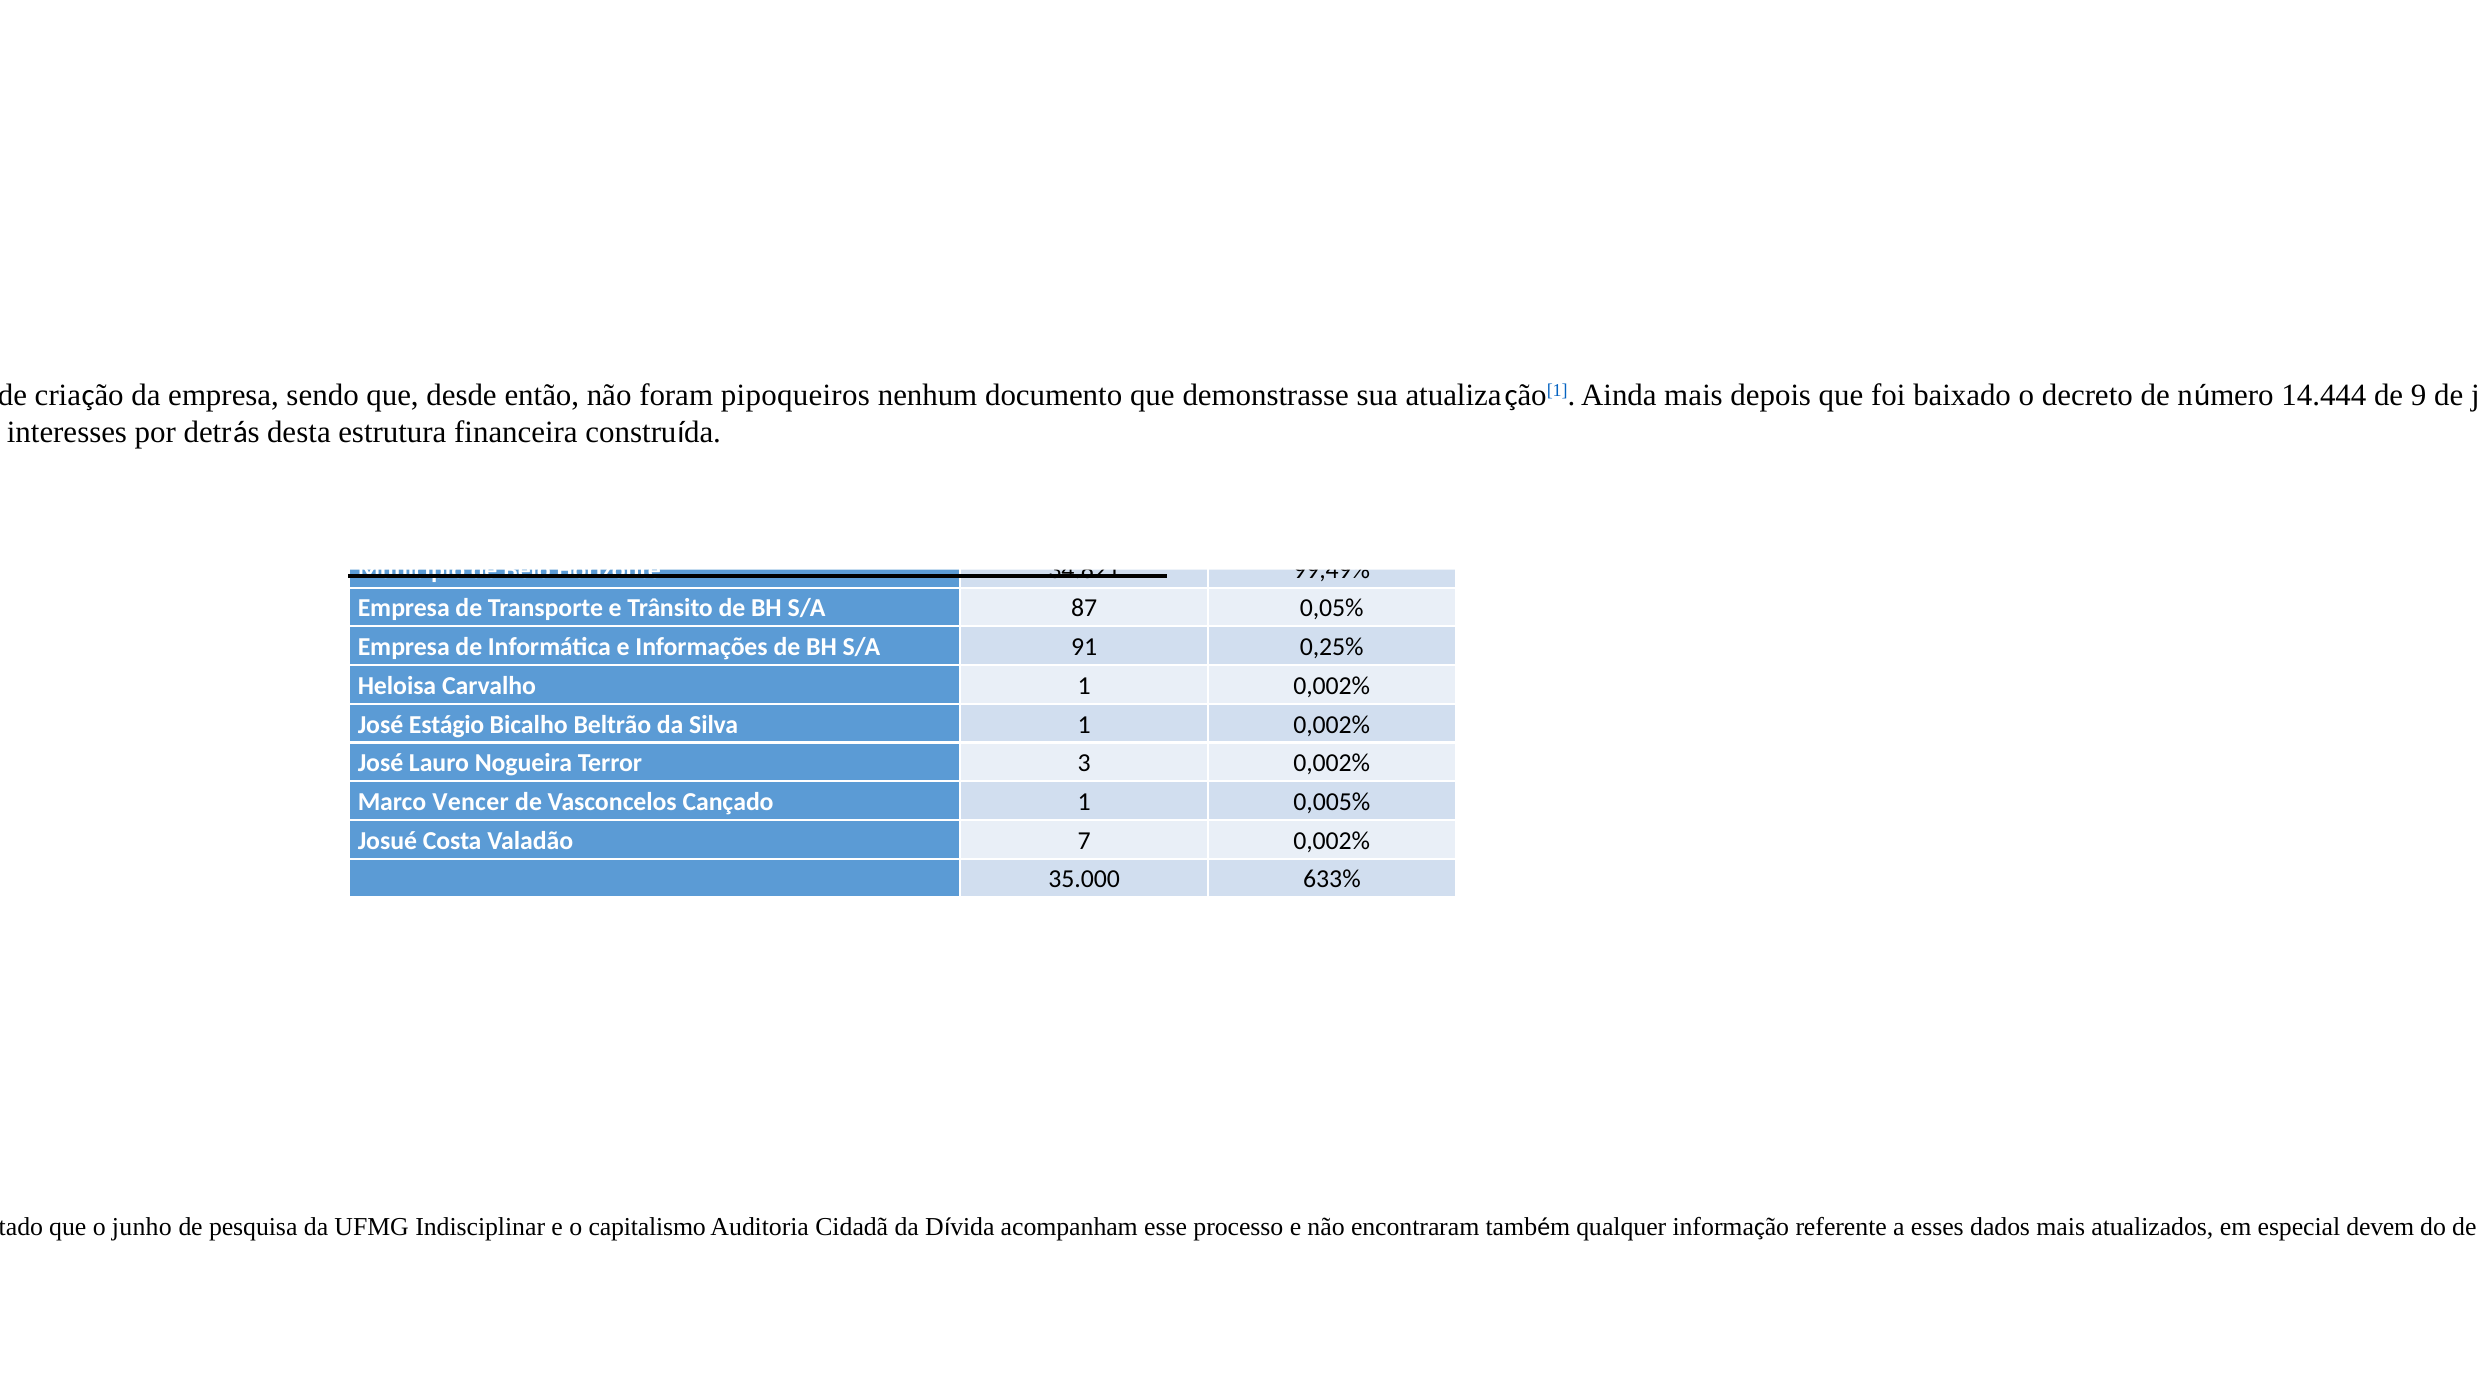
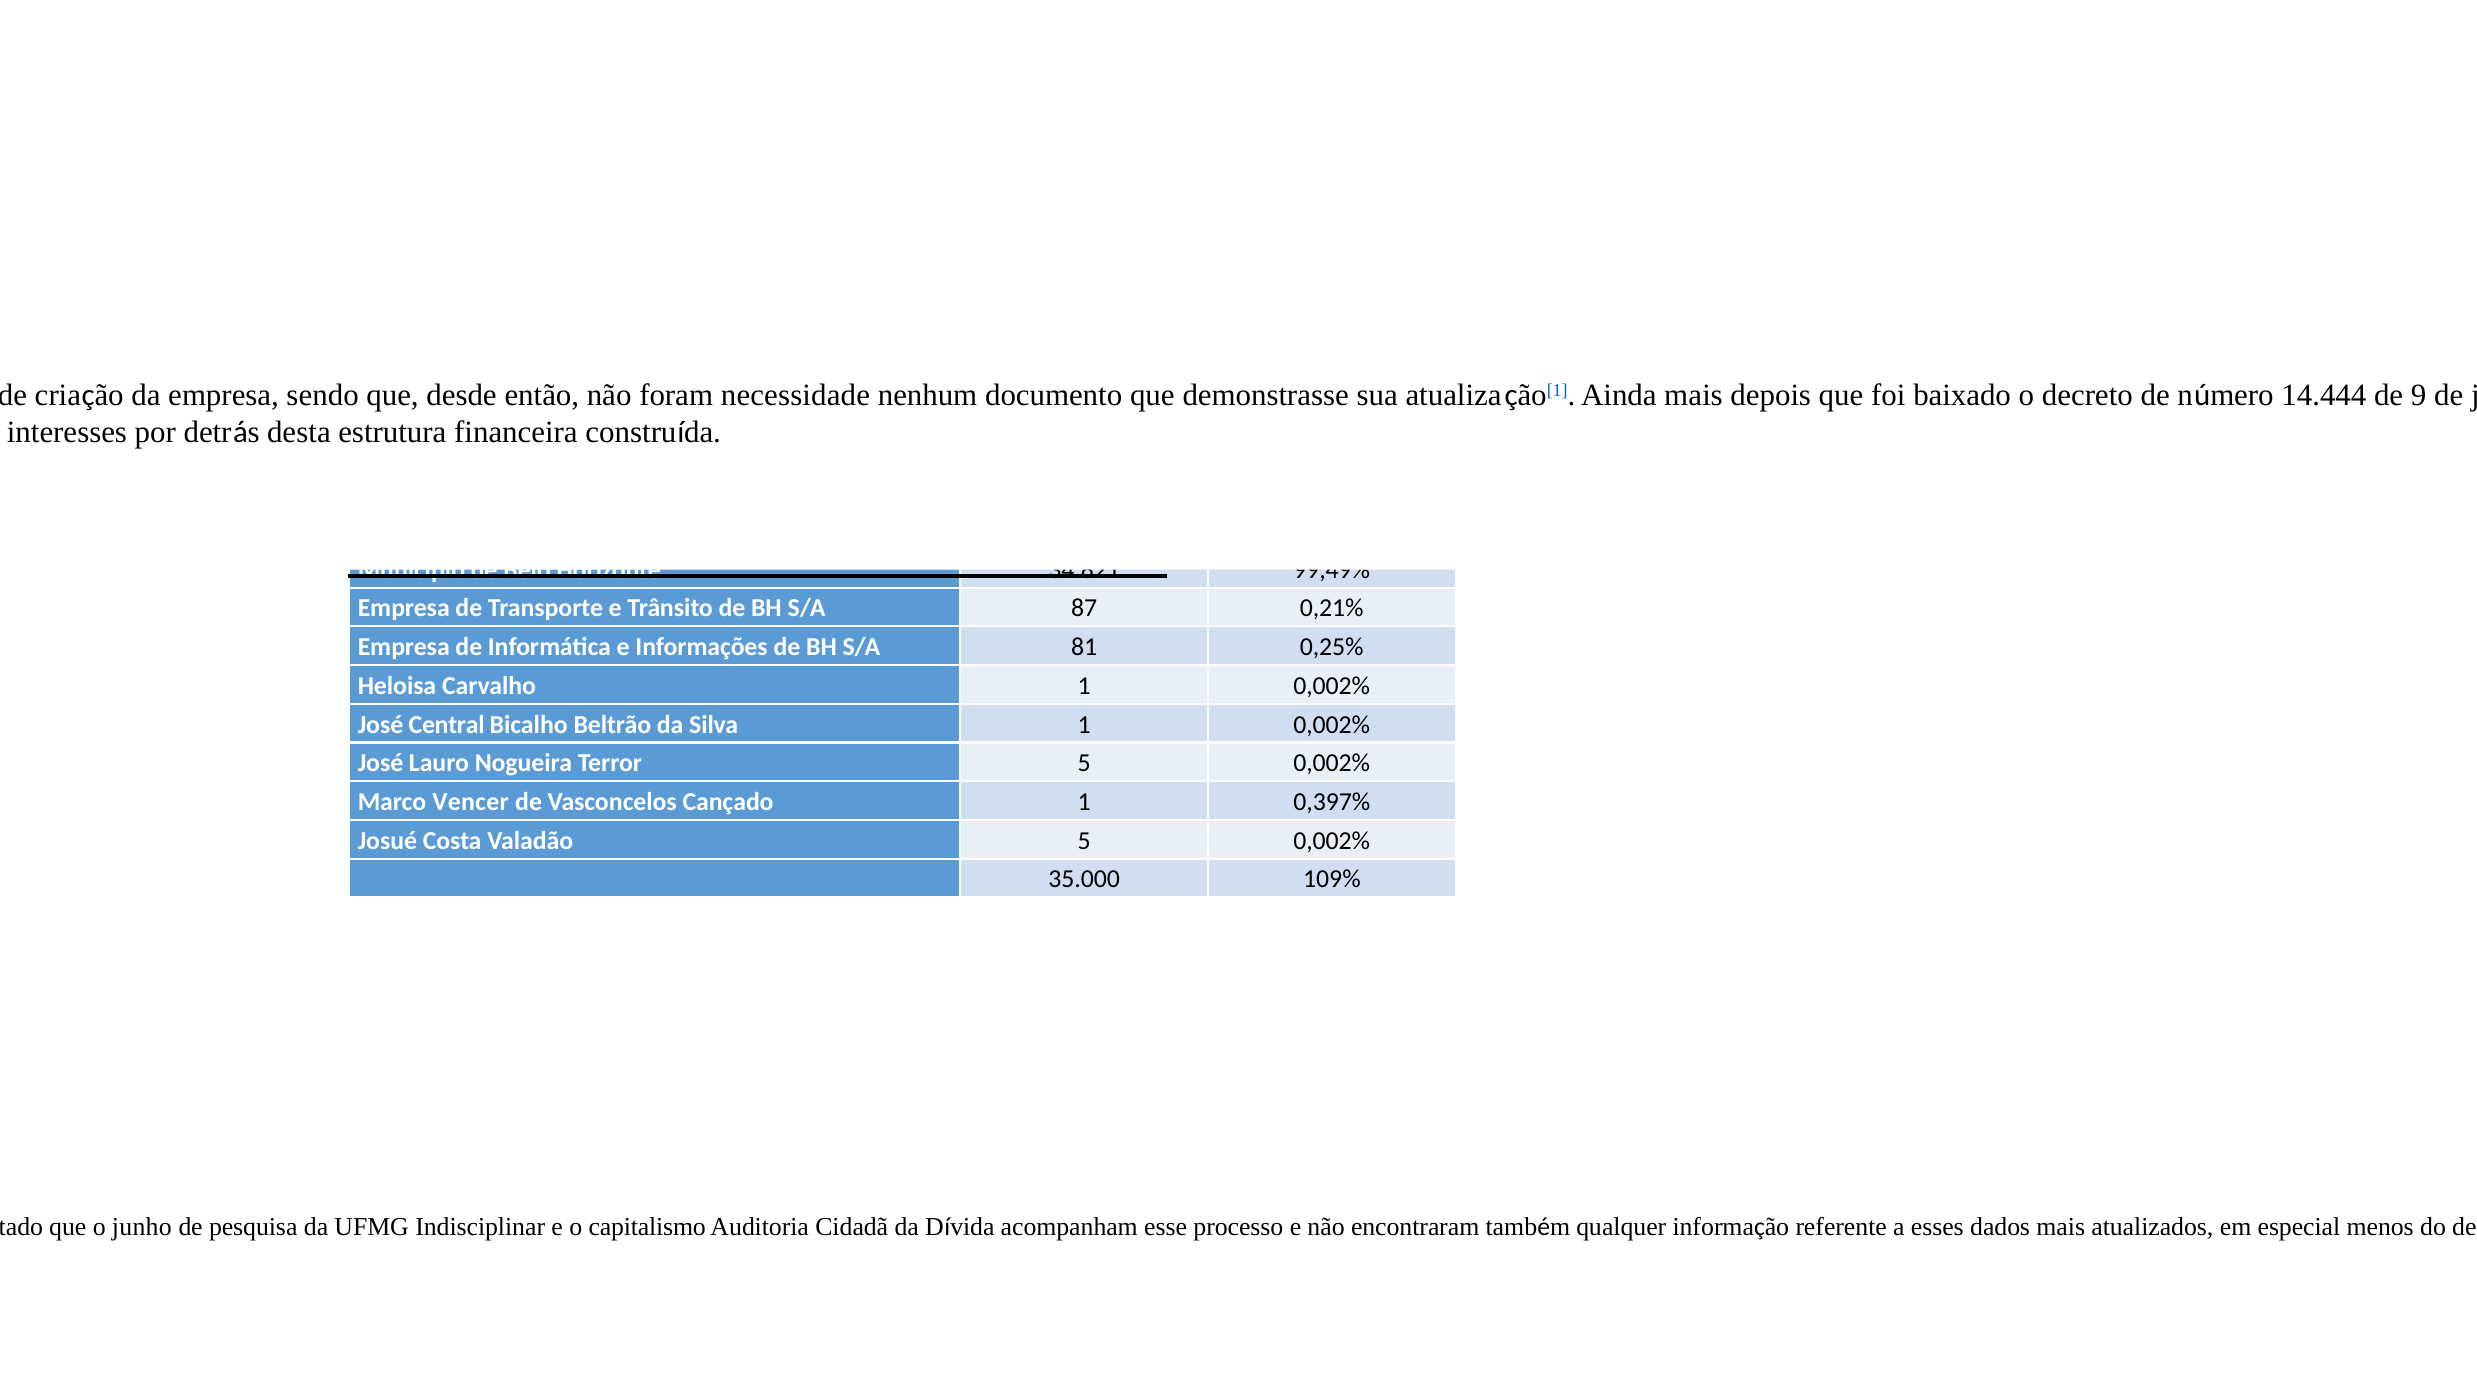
pipoqueiros: pipoqueiros -> necessidade (795, 395)
0,05%: 0,05% -> 0,21% (1332, 608)
91: 91 -> 81 (1084, 647)
Estágio: Estágio -> Central (447, 724)
Terror 3: 3 -> 5 (1084, 763)
0,005%: 0,005% -> 0,397% (1332, 801)
Valadão 7: 7 -> 5 (1084, 840)
633%: 633% -> 109% (1332, 879)
especial devem: devem -> menos (2380, 1226)
